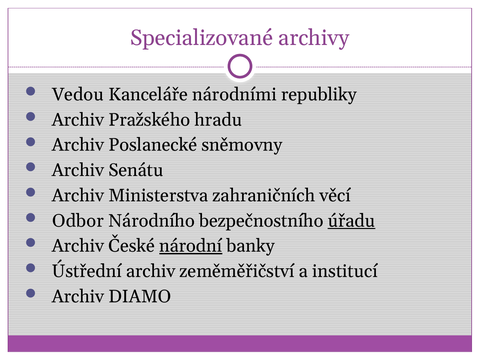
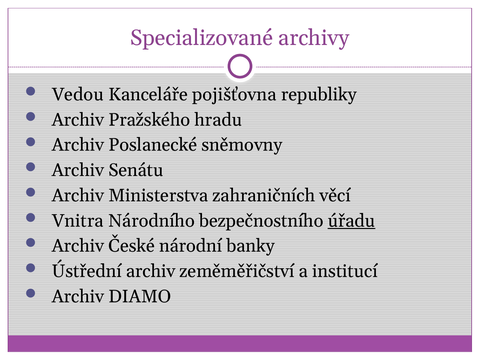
národními: národními -> pojišťovna (234, 95)
Odbor: Odbor -> Vnitra (78, 221)
národní underline: present -> none (191, 246)
